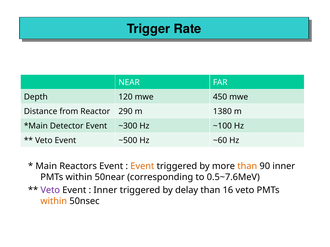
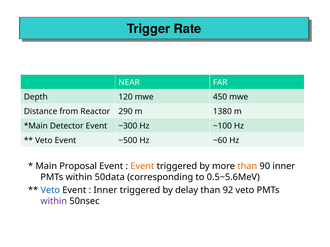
Reactors: Reactors -> Proposal (78, 167)
50near: 50near -> 50data (110, 178)
0.5~7.6MeV: 0.5~7.6MeV -> 0.5~5.6MeV (233, 178)
Veto colour: purple -> blue (50, 190)
16: 16 -> 92 (228, 190)
within colour: orange -> purple (54, 201)
